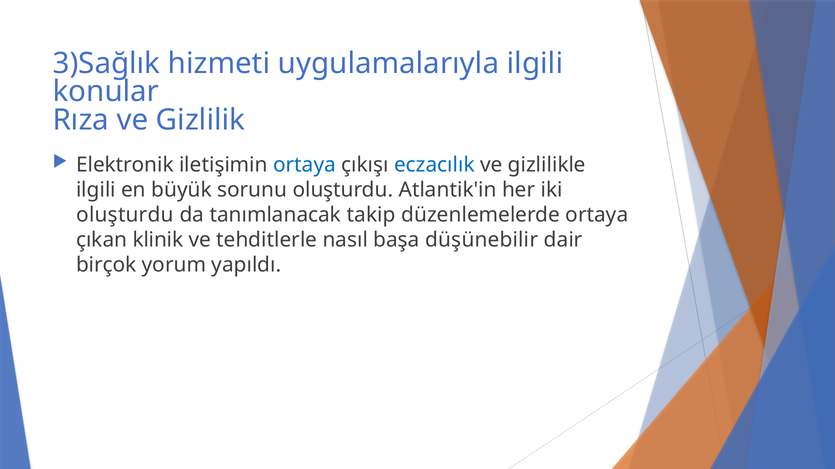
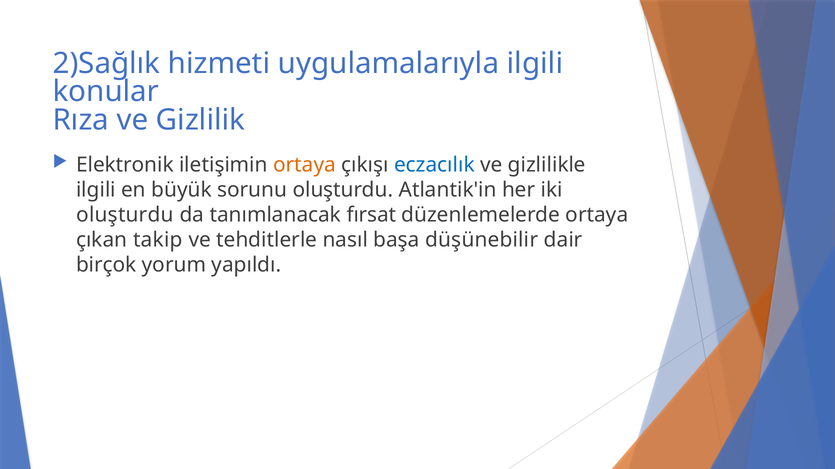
3)Sağlık: 3)Sağlık -> 2)Sağlık (106, 63)
ortaya colour: blue -> orange (305, 165)
takip: takip -> fırsat (371, 215)
klinik: klinik -> takip (158, 240)
